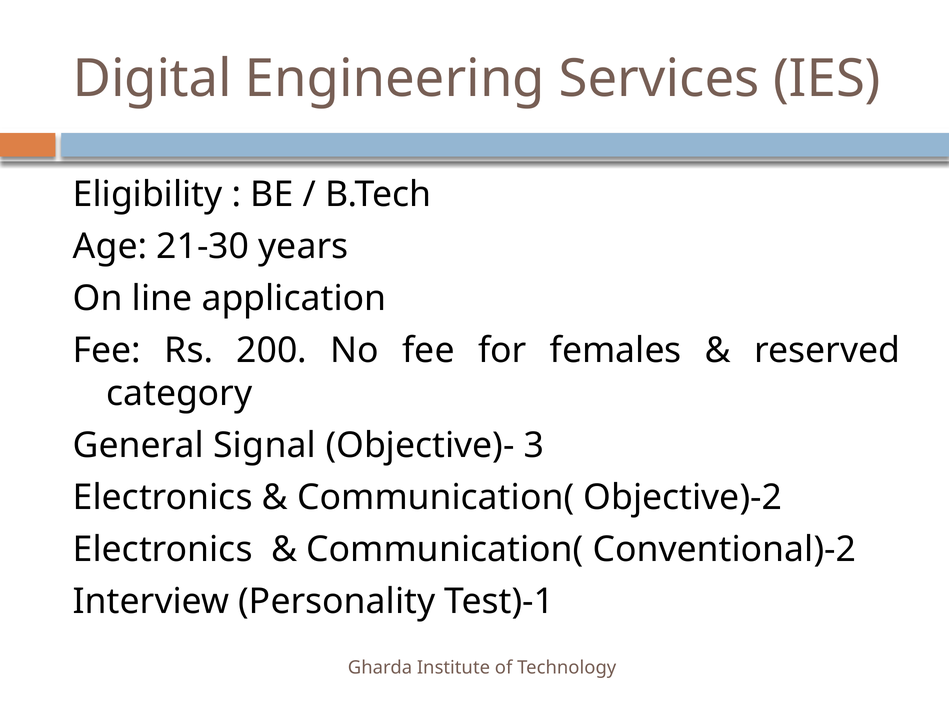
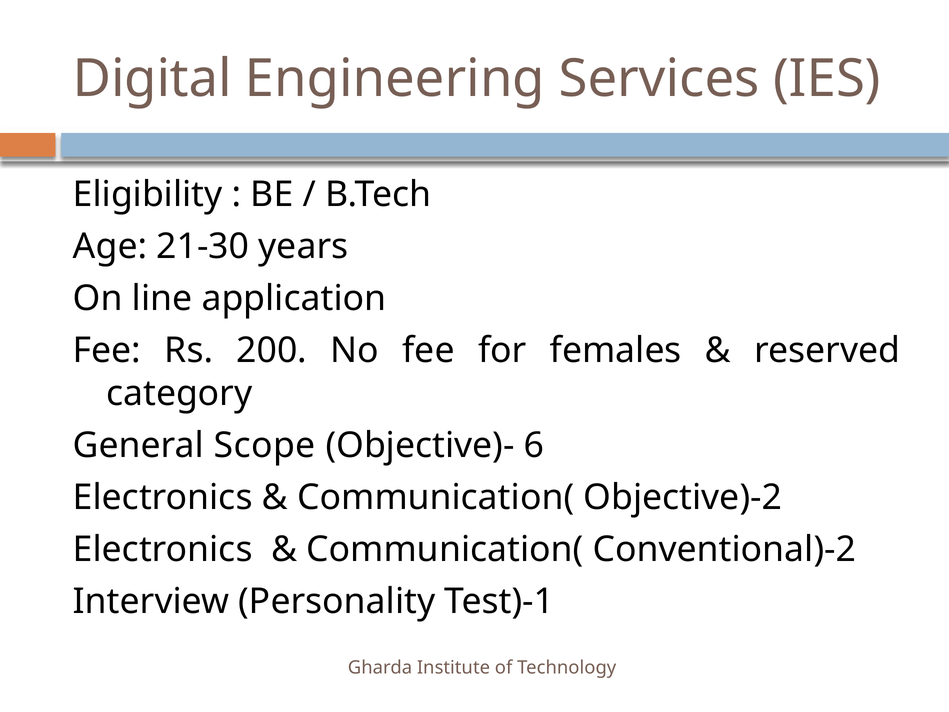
Signal: Signal -> Scope (265, 445)
3: 3 -> 6 (534, 445)
